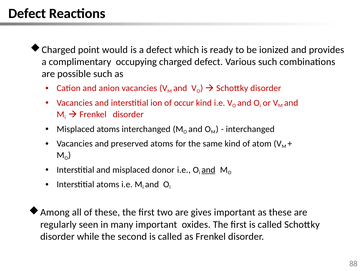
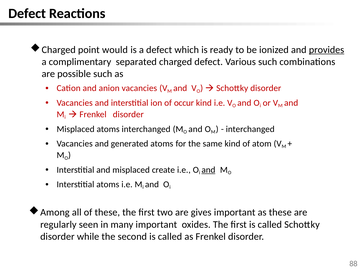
provides underline: none -> present (327, 50)
occupying: occupying -> separated (136, 62)
preserved: preserved -> generated (130, 144)
donor: donor -> create (163, 170)
